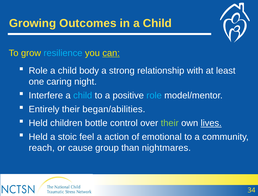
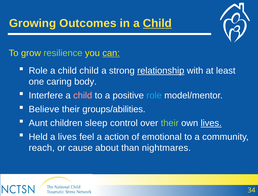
Child underline: none -> present (157, 23)
resilience colour: light blue -> light green (63, 53)
child body: body -> child (89, 71)
relationship underline: none -> present (161, 71)
night: night -> body (86, 82)
child colour: light blue -> pink (83, 96)
Entirely: Entirely -> Believe (44, 110)
began/abilities: began/abilities -> groups/abilities (114, 110)
Held: Held -> Aunt (38, 123)
bottle: bottle -> sleep (96, 123)
a stoic: stoic -> lives (67, 137)
group: group -> about (107, 148)
